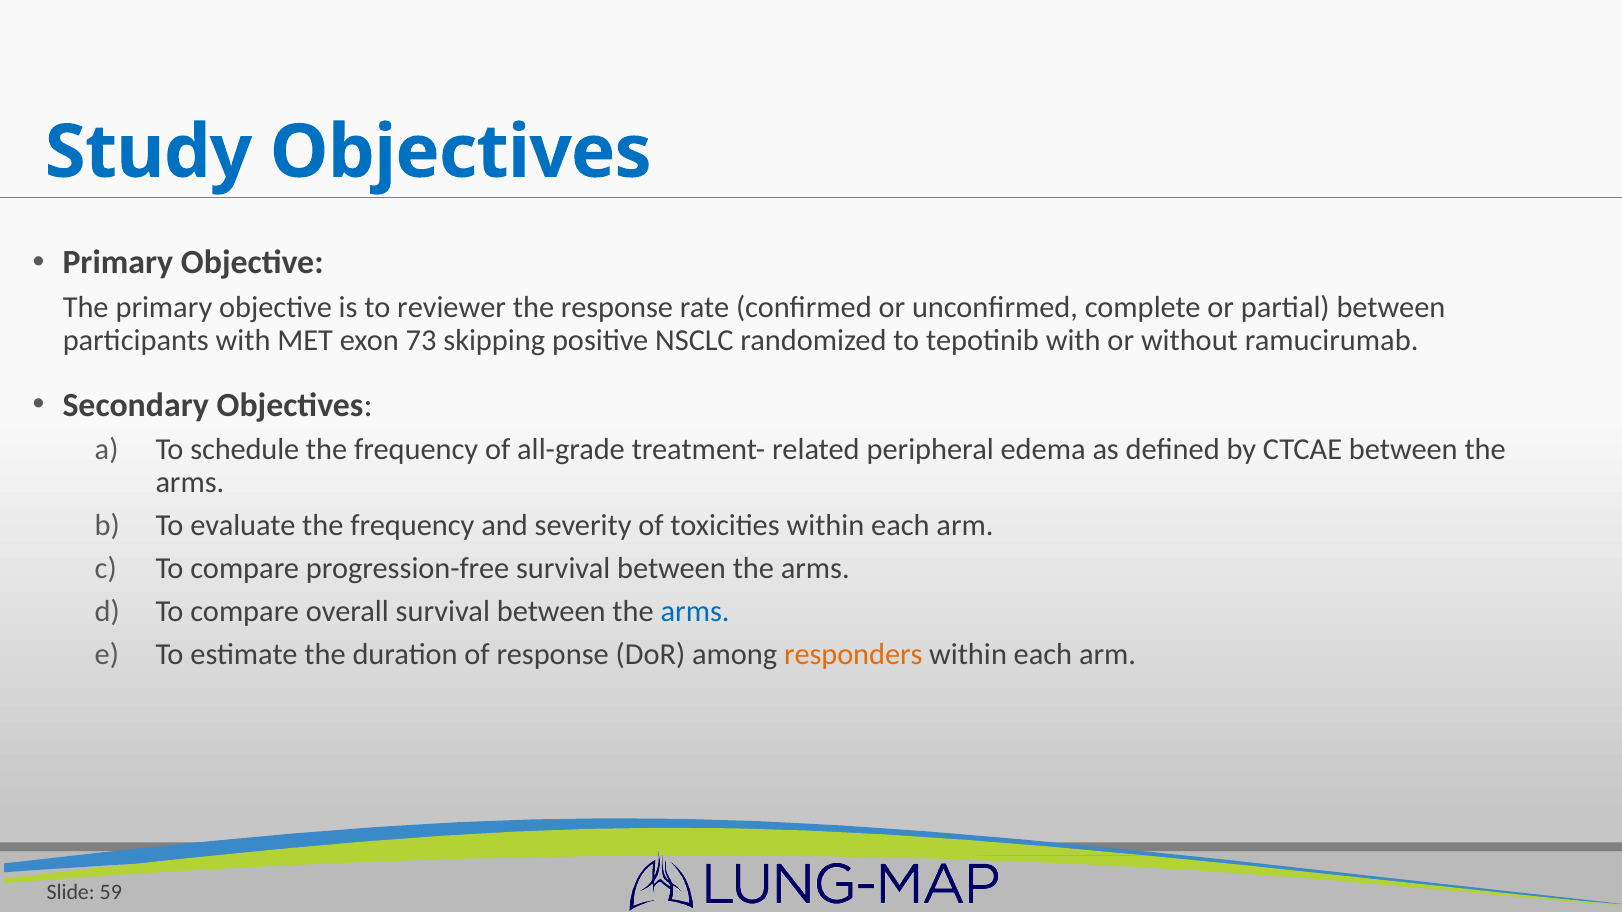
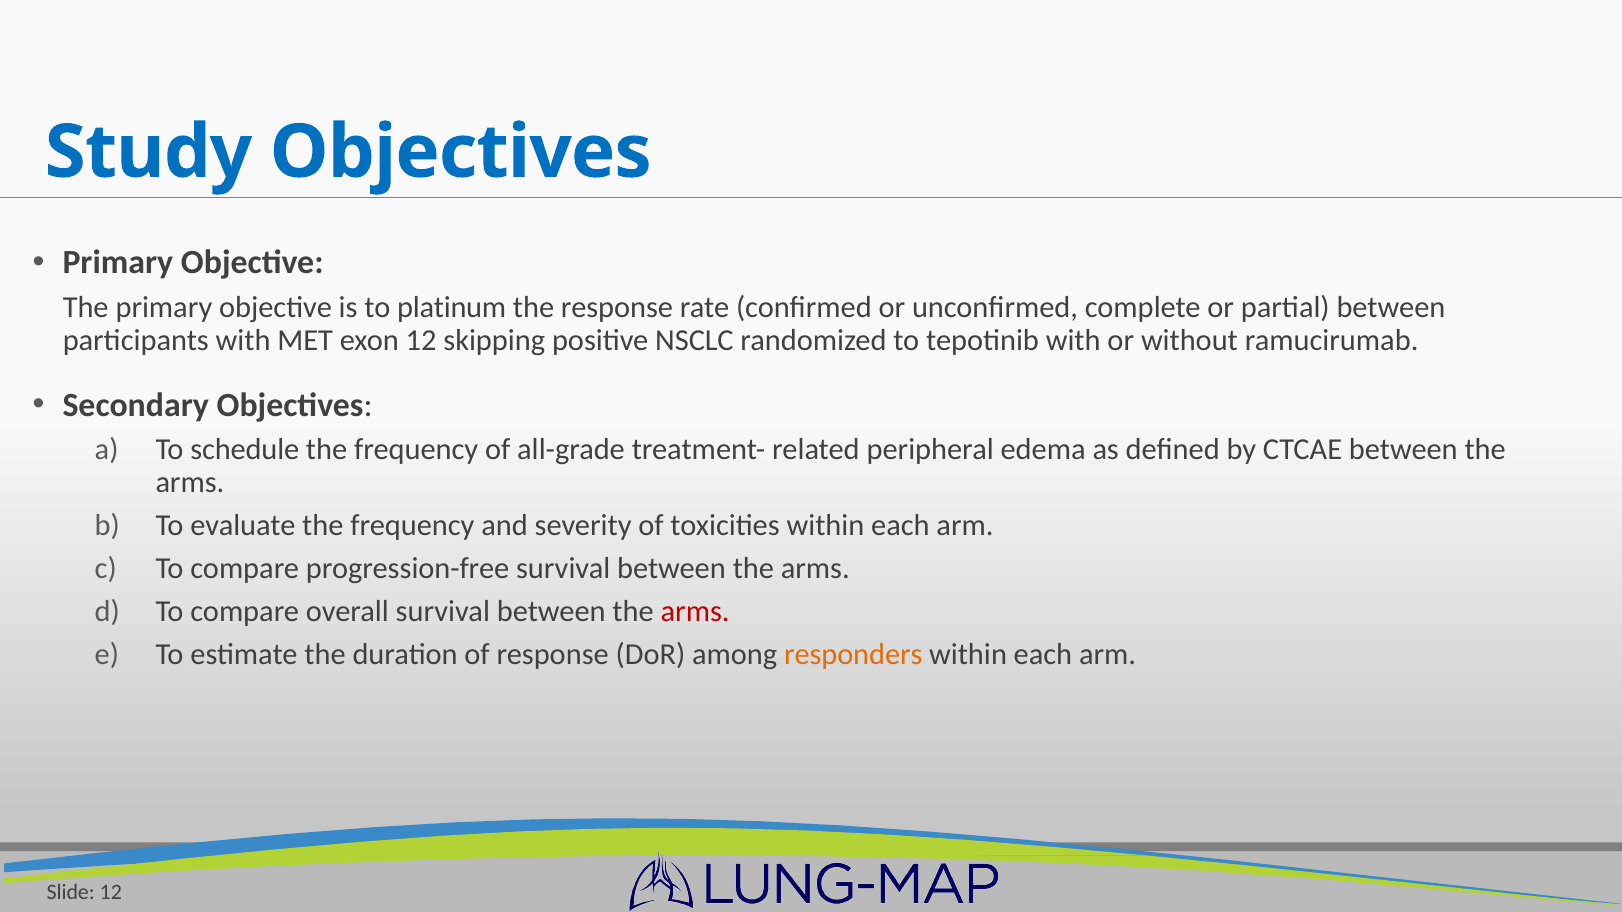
reviewer: reviewer -> platinum (452, 307)
exon 73: 73 -> 12 (421, 340)
arms colour: blue -> red (695, 612)
Slide 59: 59 -> 12 (111, 893)
